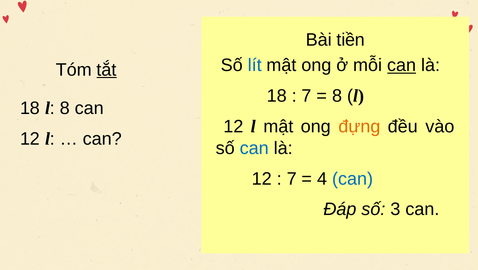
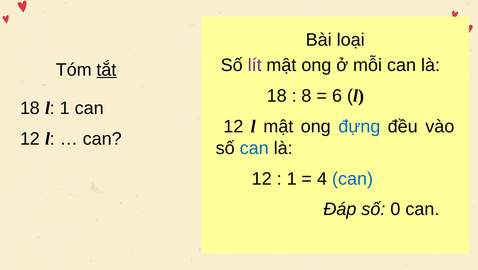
tiền: tiền -> loại (351, 40)
lít colour: blue -> purple (255, 65)
can underline: present -> none (402, 65)
7: 7 -> 8 (307, 96)
8: 8 -> 6 (337, 96)
l 8: 8 -> 1 (65, 108)
đựng colour: orange -> blue (359, 126)
7: 7 -> 1 (292, 178)
3: 3 -> 0 (396, 209)
